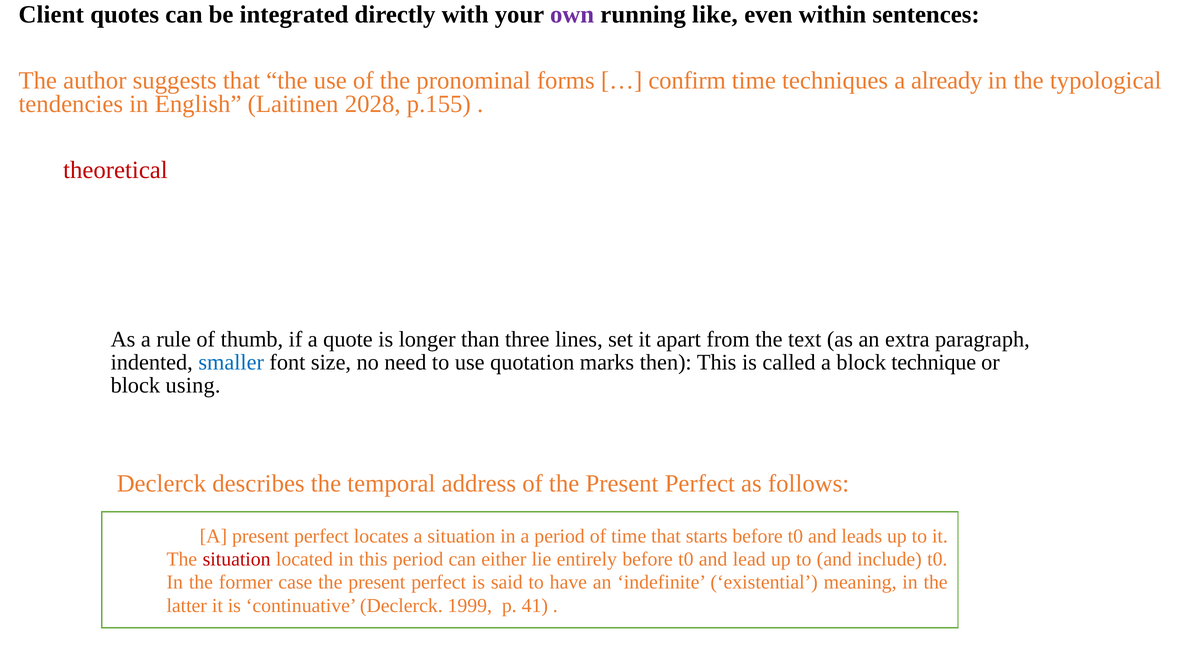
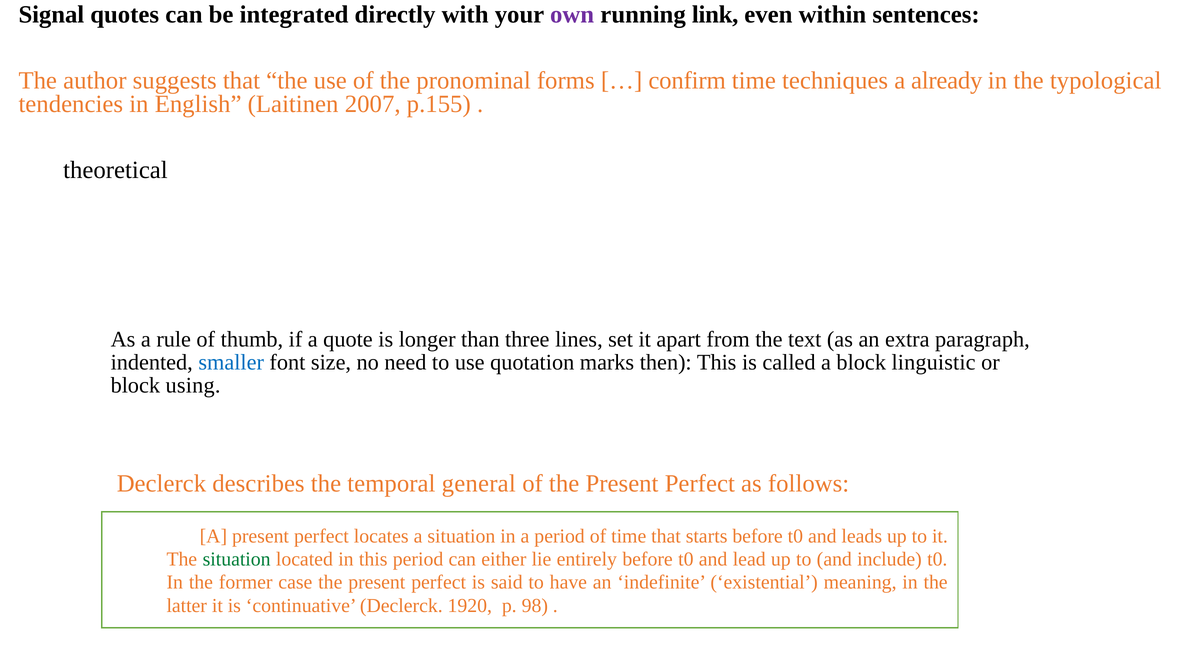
Client: Client -> Signal (51, 15)
like: like -> link (715, 15)
2028: 2028 -> 2007 (373, 104)
theoretical colour: red -> black (115, 170)
technique: technique -> linguistic (934, 362)
address: address -> general (479, 483)
situation colour: red -> green (237, 559)
1999: 1999 -> 1920 (470, 605)
41: 41 -> 98 (535, 605)
